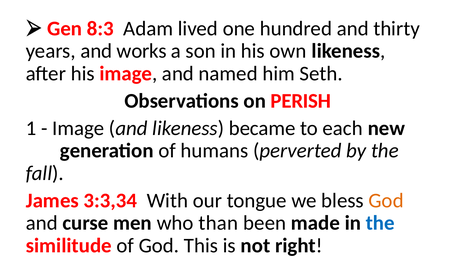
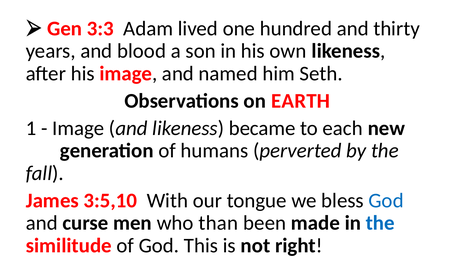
8:3: 8:3 -> 3:3 (100, 29)
works: works -> blood (142, 51)
PERISH: PERISH -> EARTH (301, 101)
3:3,34: 3:3,34 -> 3:5,10 (110, 201)
God colour: orange -> blue (386, 201)
